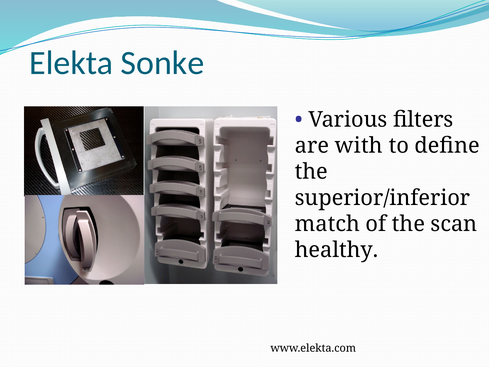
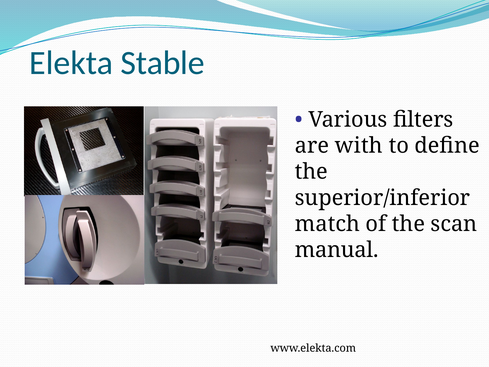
Sonke: Sonke -> Stable (163, 63)
healthy: healthy -> manual (337, 250)
